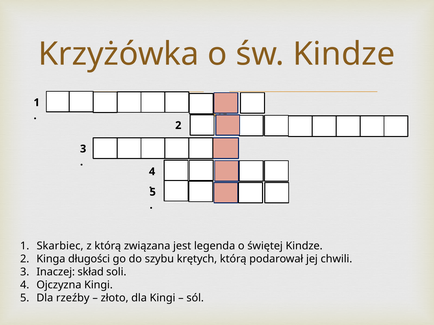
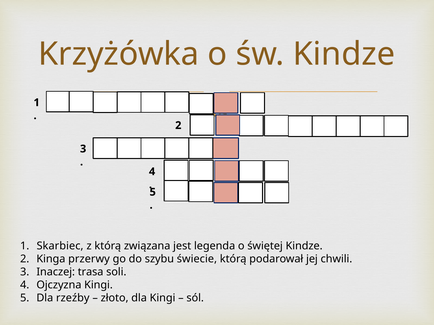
długości: długości -> przerwy (89, 259)
krętych: krętych -> świecie (197, 259)
skład: skład -> trasa (91, 272)
